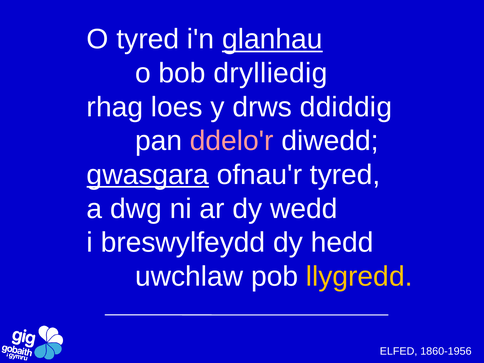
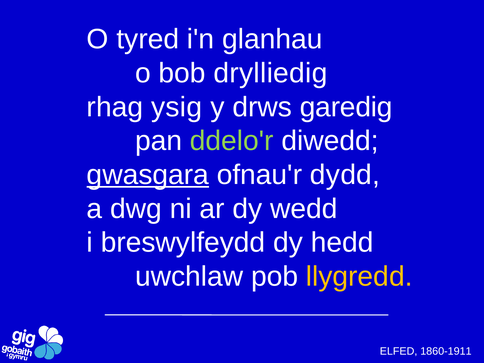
glanhau underline: present -> none (272, 39)
loes: loes -> ysig (177, 107)
ddiddig: ddiddig -> garedig (346, 107)
ddelo'r colour: pink -> light green (232, 141)
ofnau'r tyred: tyred -> dydd (345, 175)
1860-1956: 1860-1956 -> 1860-1911 (446, 351)
